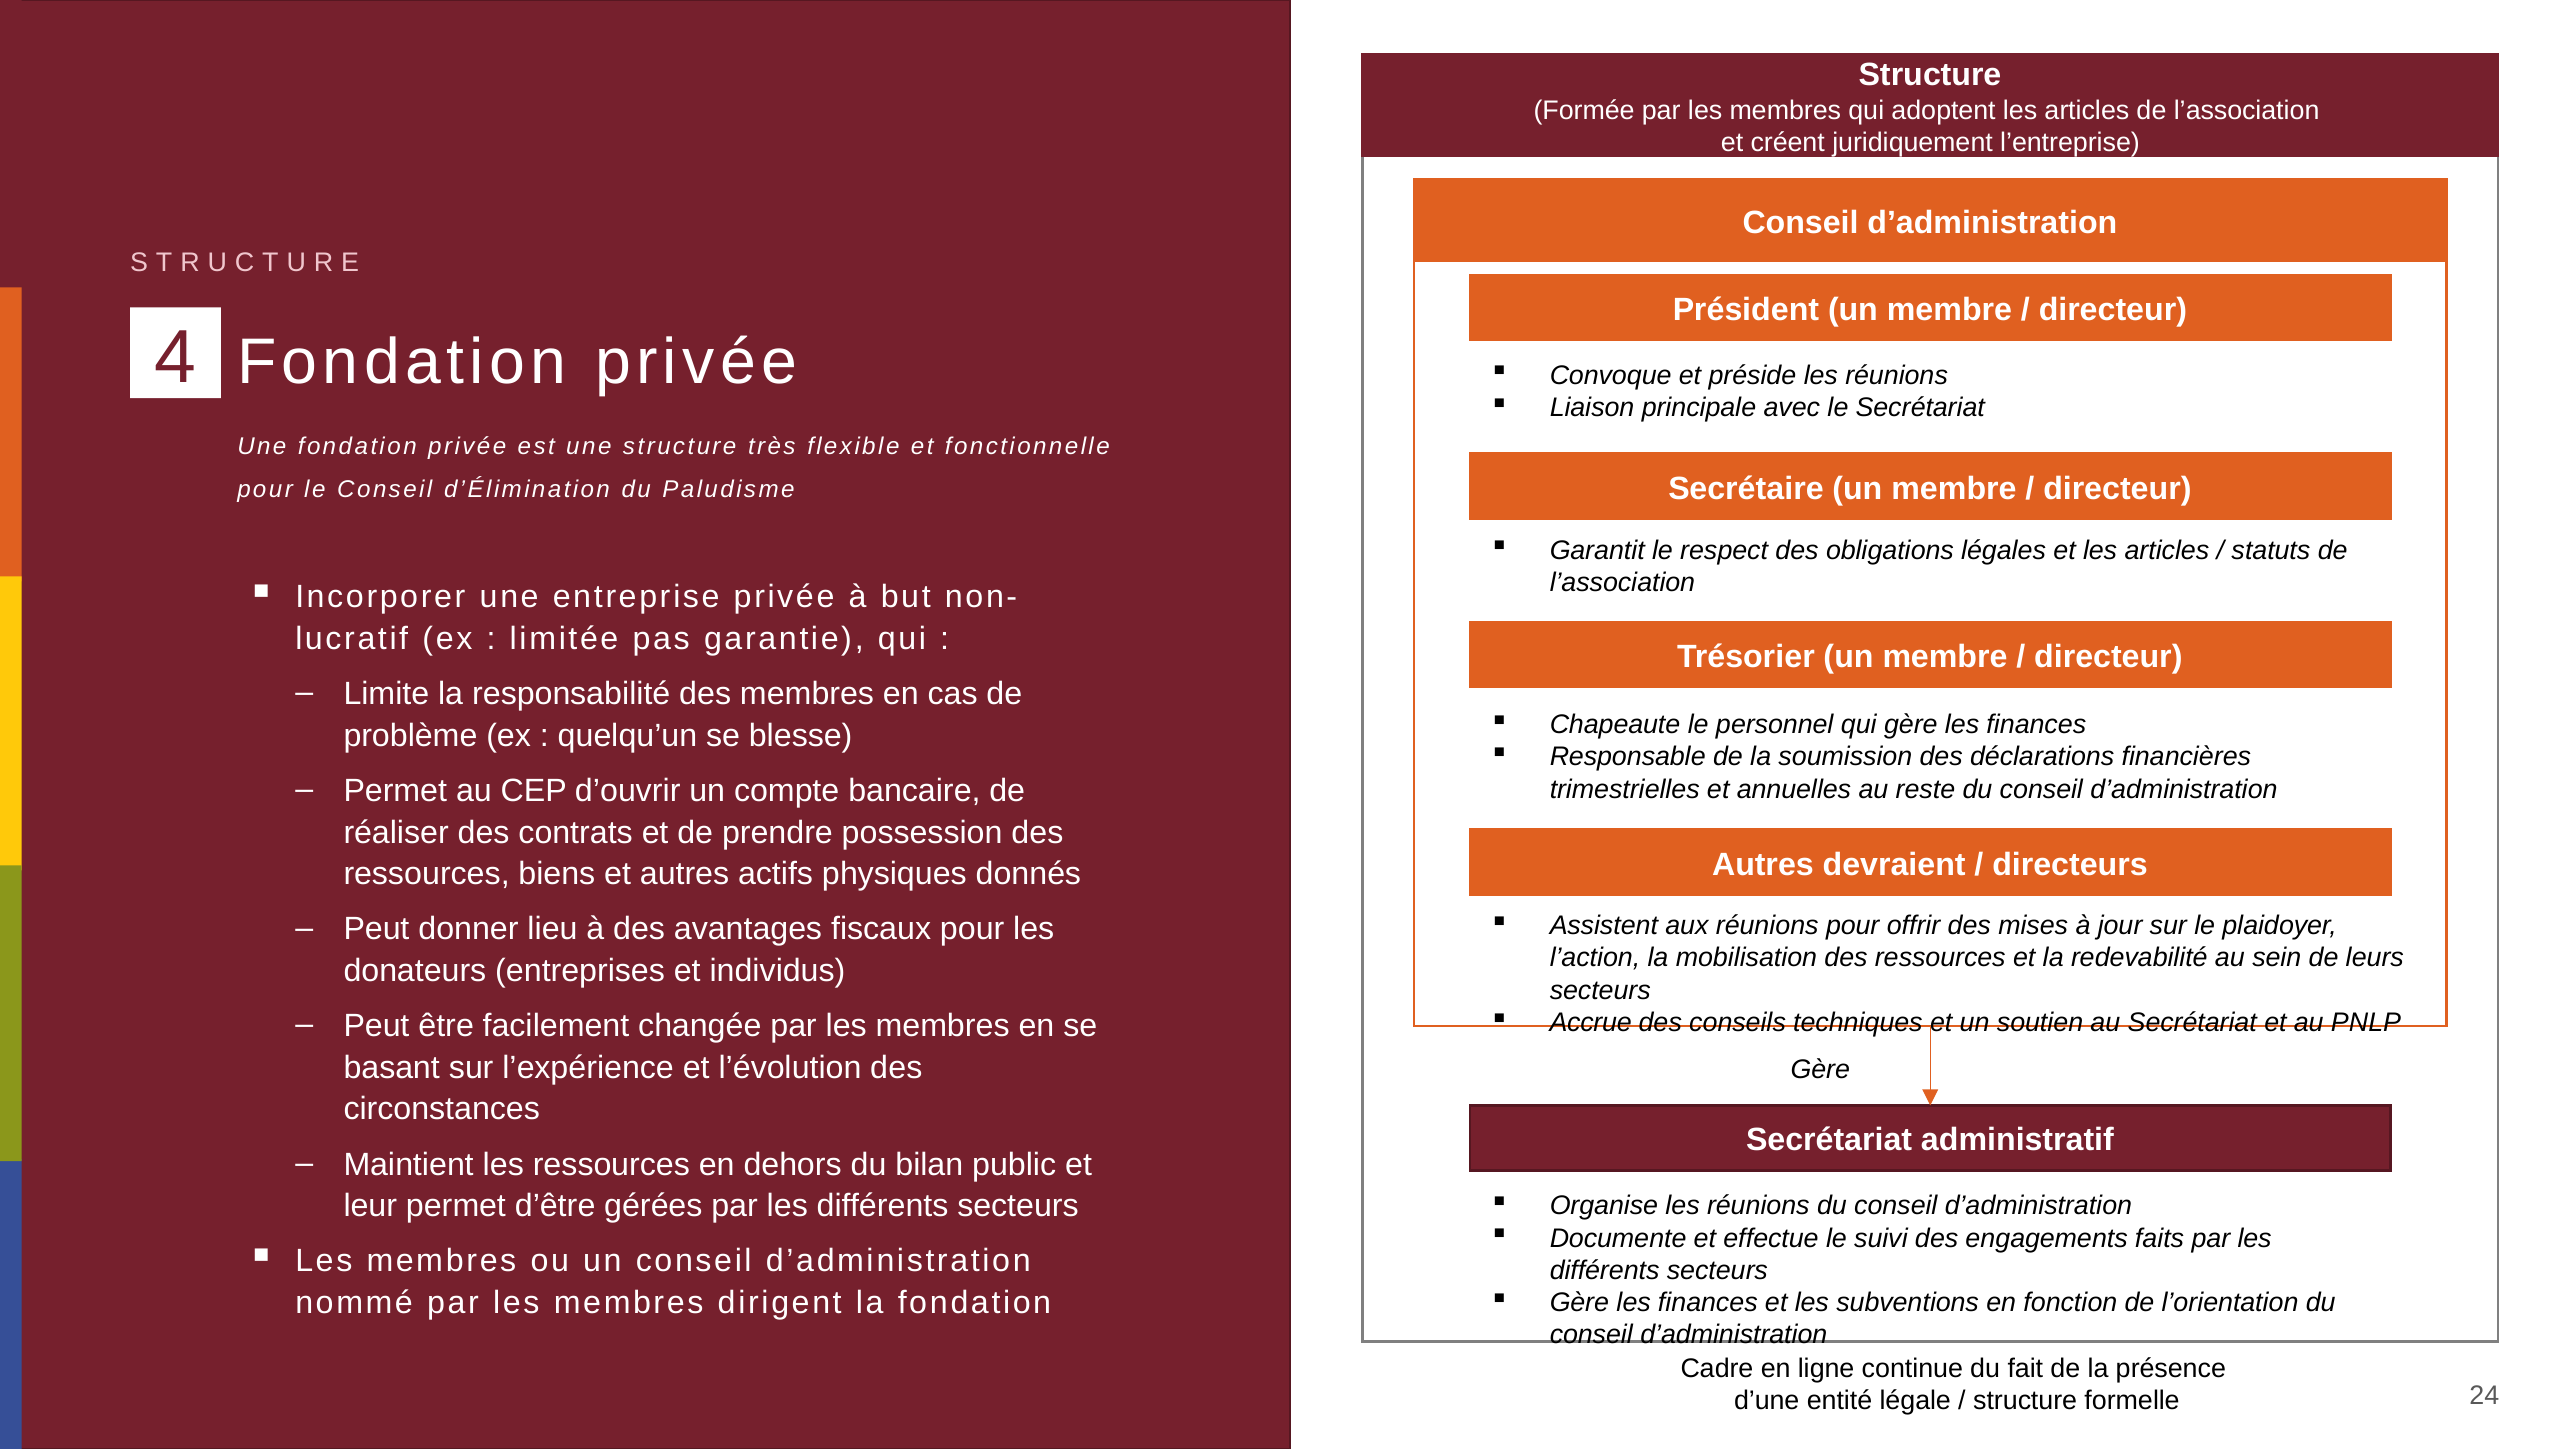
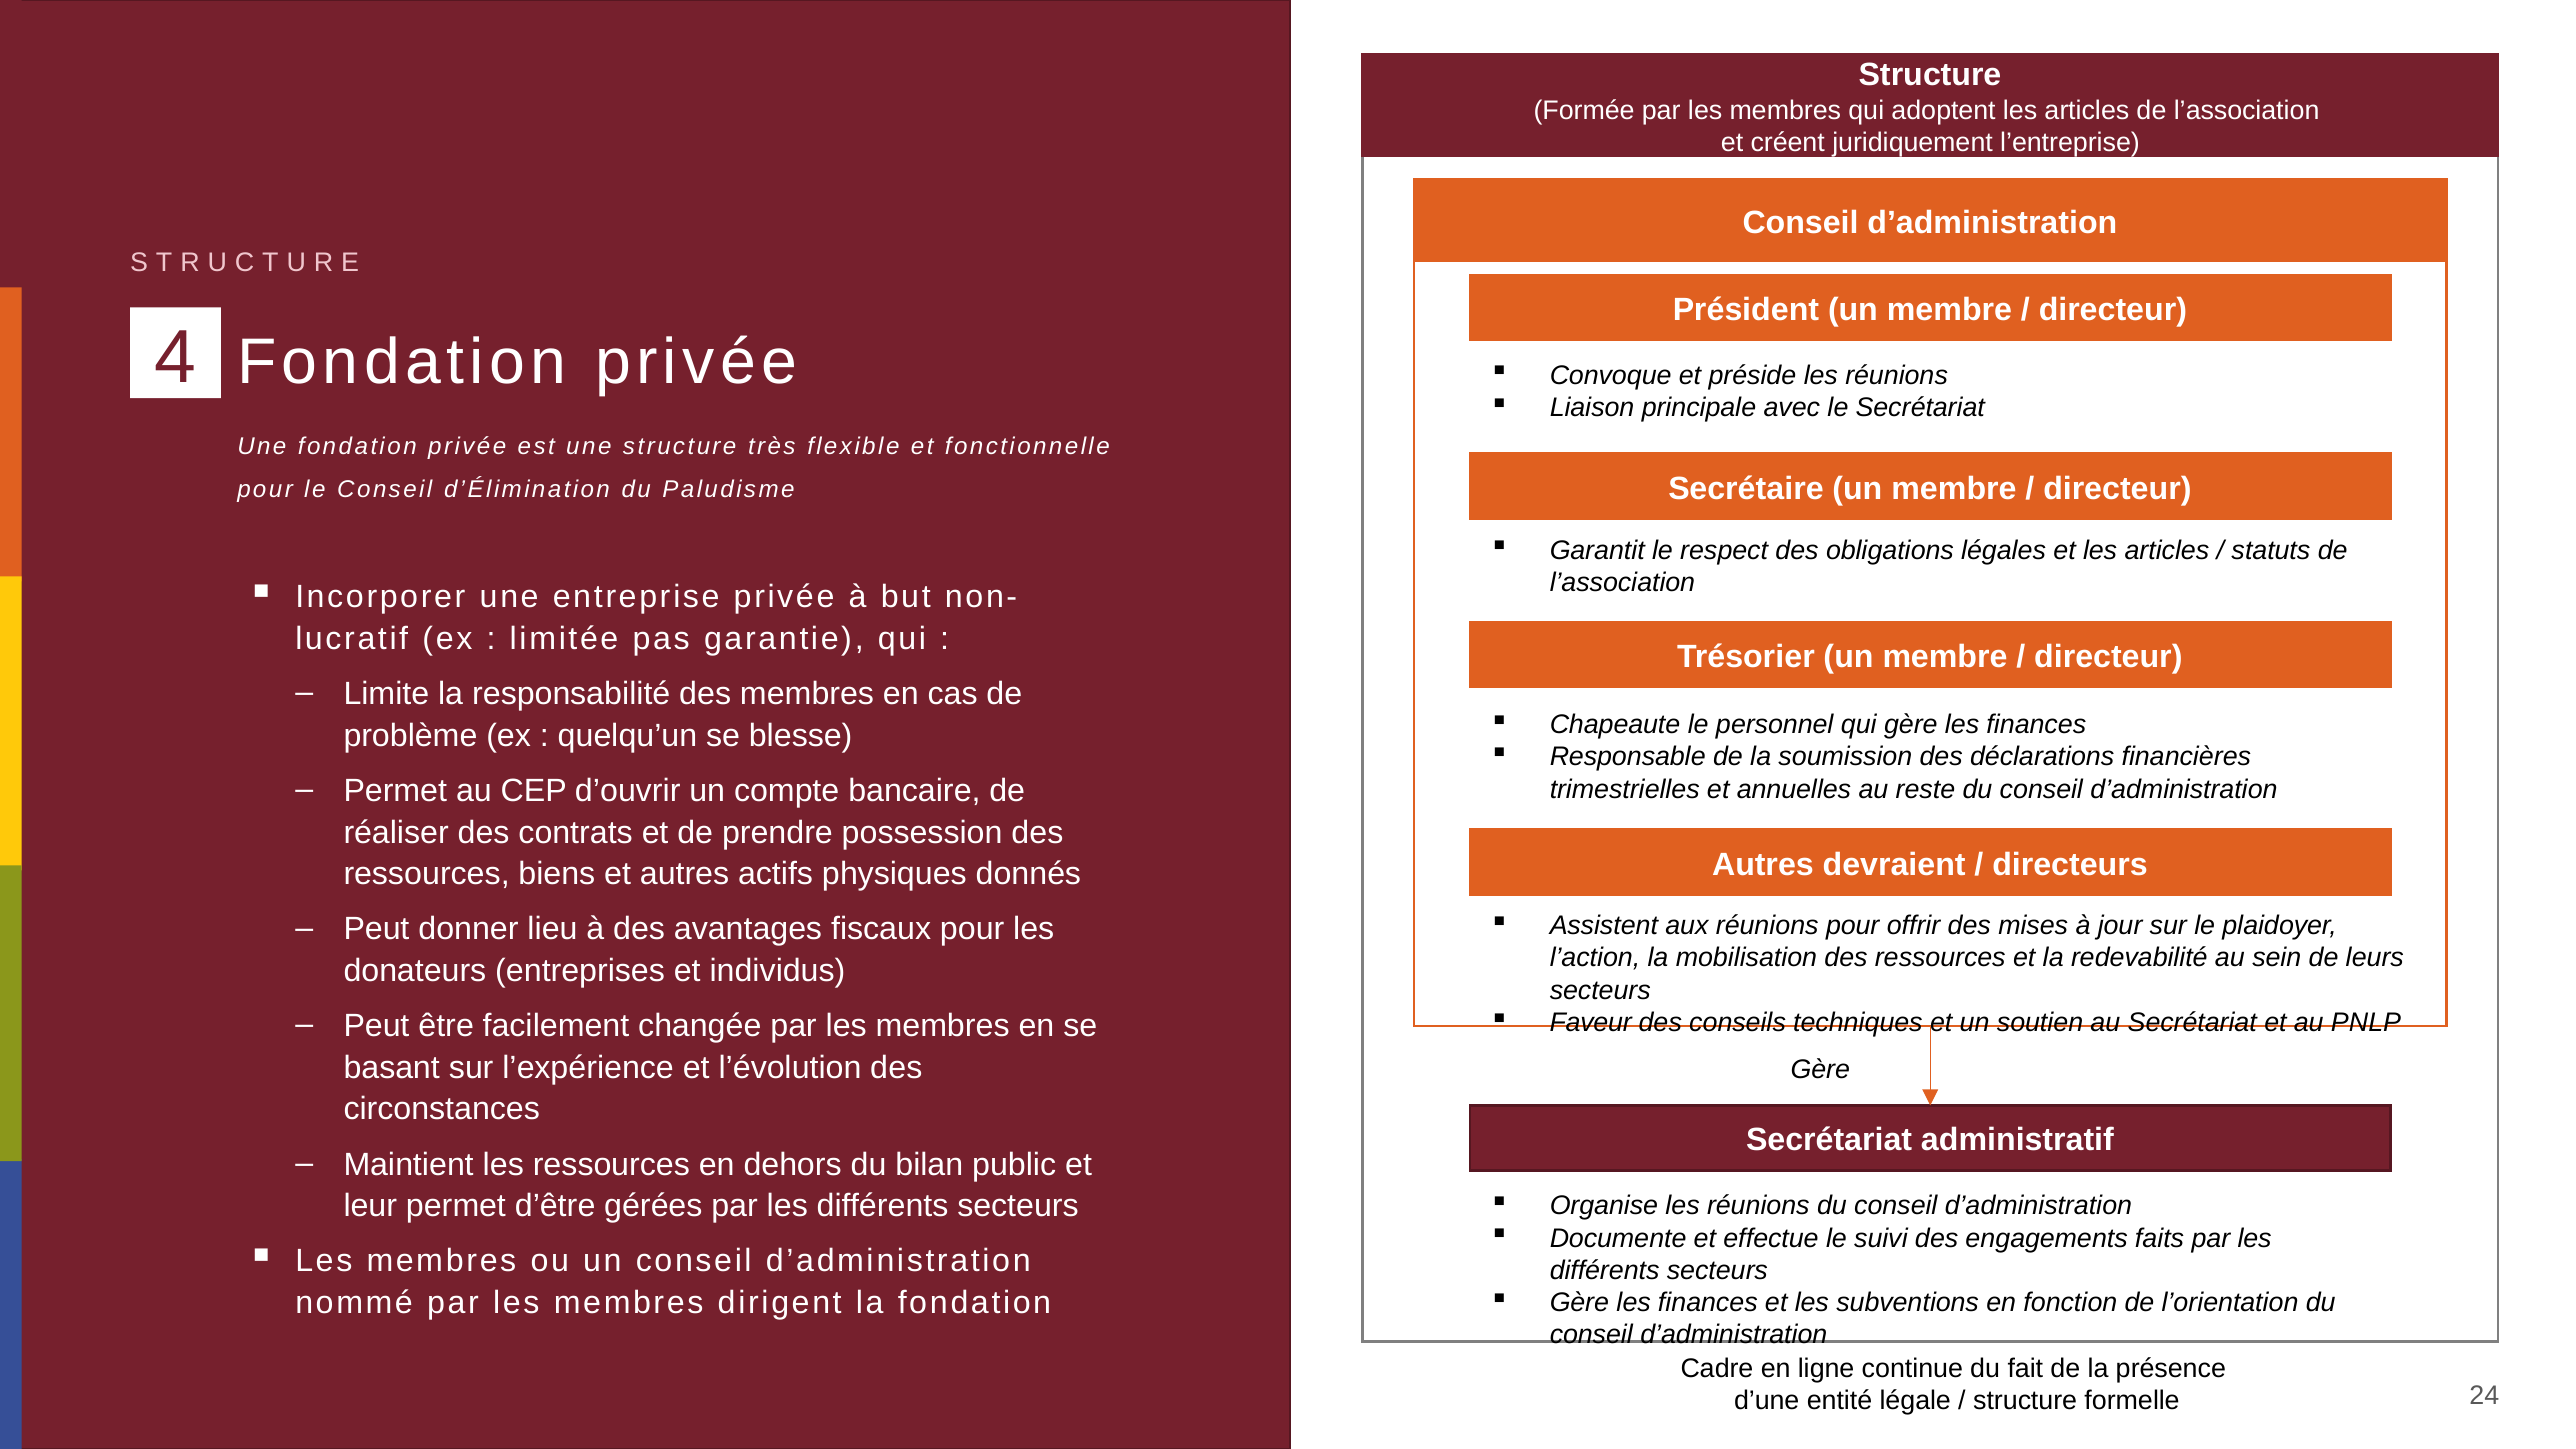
Accrue: Accrue -> Faveur (1591, 1022)
